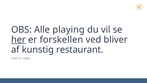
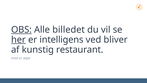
OBS underline: none -> present (21, 30)
playing: playing -> billedet (69, 30)
forskellen: forskellen -> intelligens (61, 40)
